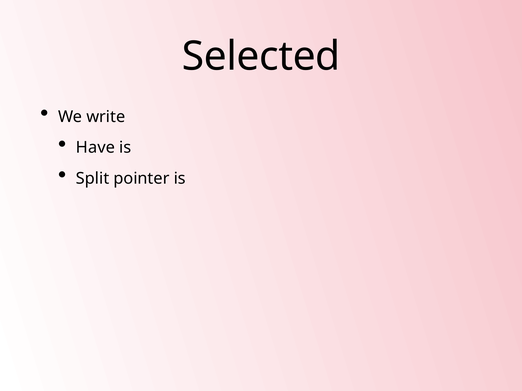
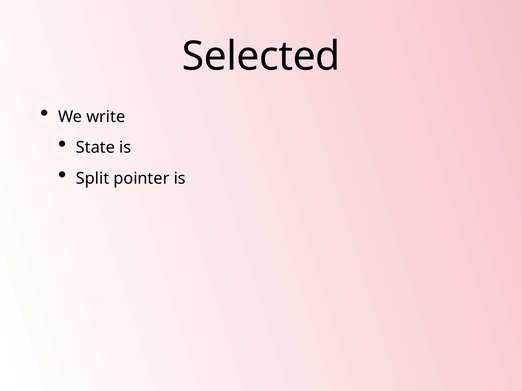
Have: Have -> State (96, 148)
